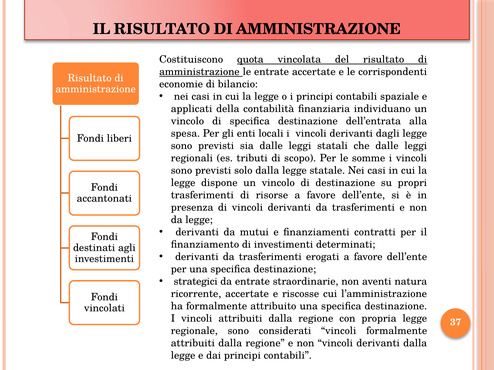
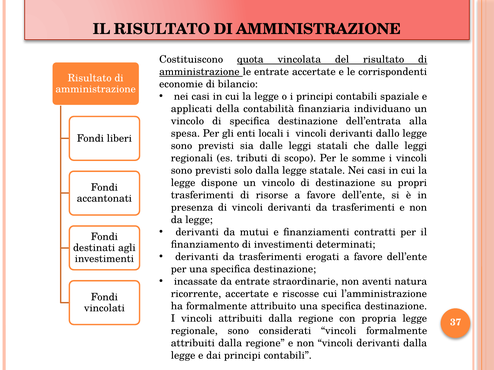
dagli: dagli -> dallo (388, 134)
strategici: strategici -> incassate (196, 282)
